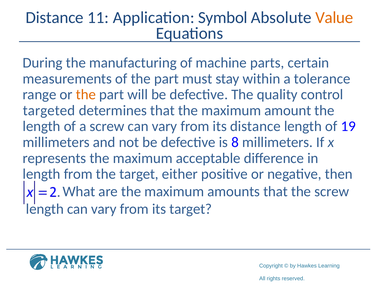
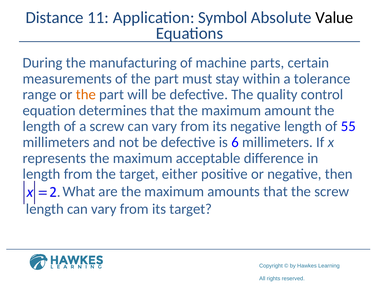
Value colour: orange -> black (334, 18)
targeted: targeted -> equation (49, 111)
its distance: distance -> negative (255, 126)
19: 19 -> 55 (348, 126)
8: 8 -> 6 (235, 142)
